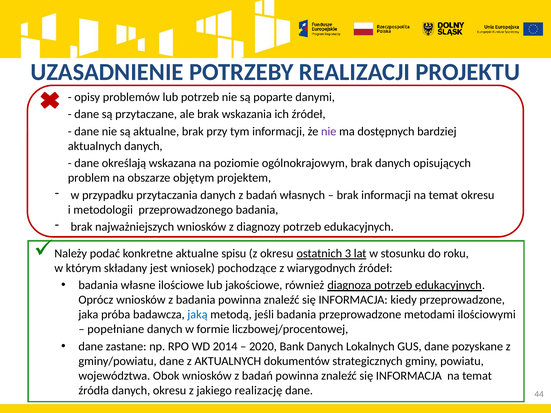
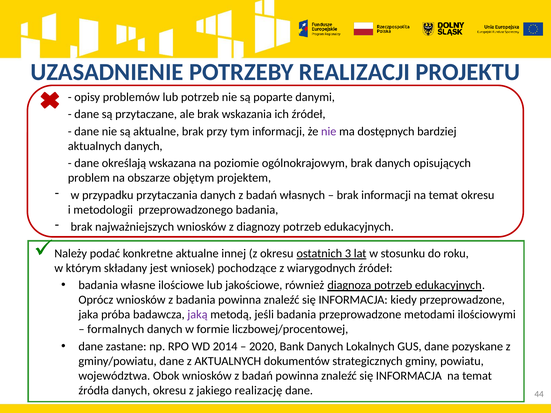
spisu: spisu -> innej (234, 254)
jaką colour: blue -> purple (197, 315)
popełniane: popełniane -> formalnych (116, 329)
